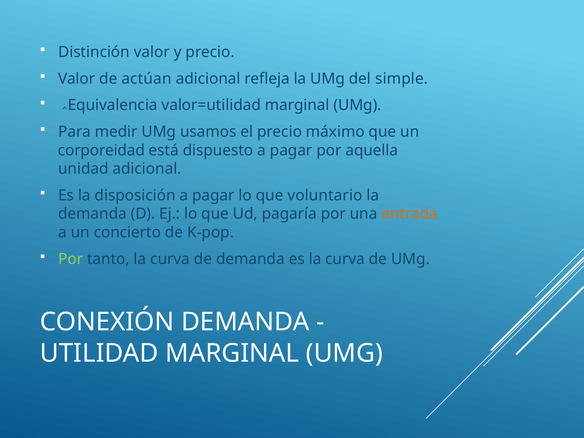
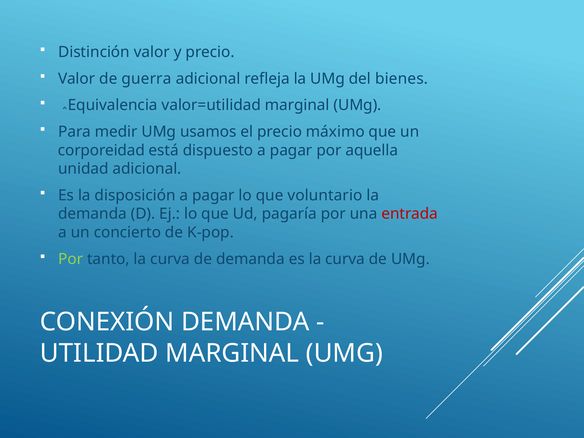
actúan: actúan -> guerra (147, 79)
simple: simple -> bienes (402, 79)
entrada colour: orange -> red (410, 214)
